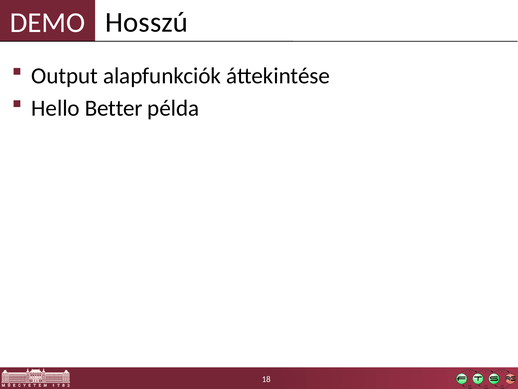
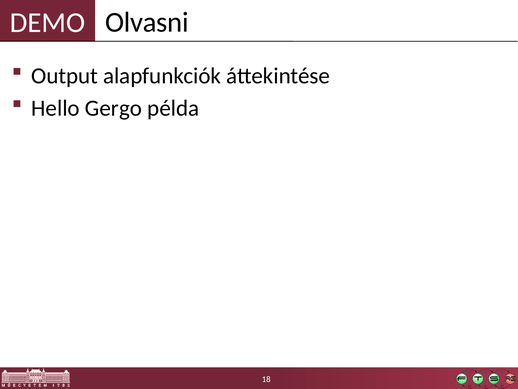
Hosszú: Hosszú -> Olvasni (147, 22)
Better: Better -> Gergo (113, 108)
